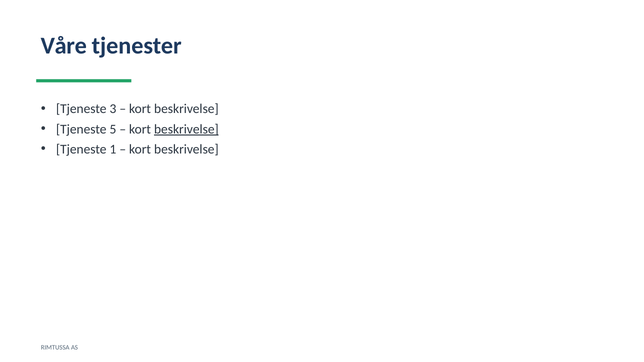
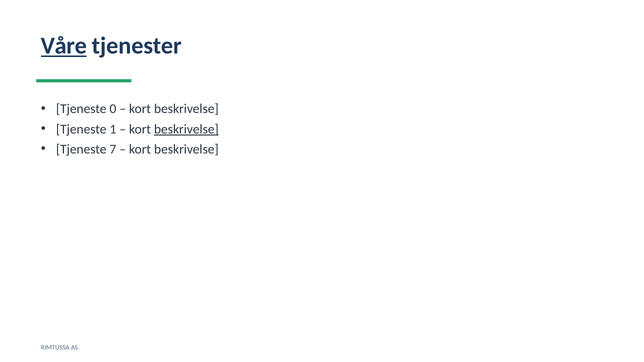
Våre underline: none -> present (64, 46)
3: 3 -> 0 (113, 109)
5: 5 -> 1 (113, 129)
1: 1 -> 7 (113, 149)
